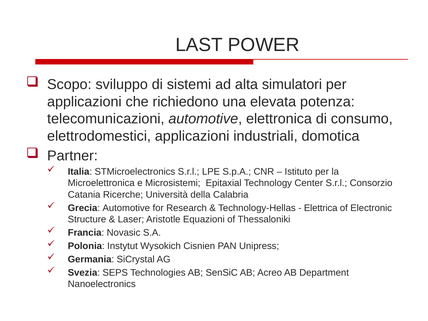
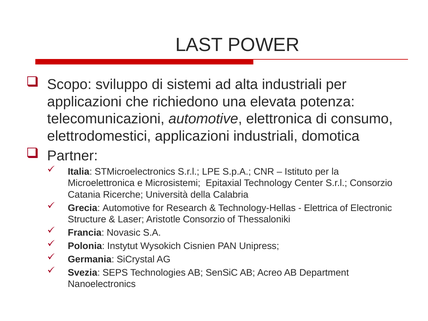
alta simulatori: simulatori -> industriali (292, 85)
Aristotle Equazioni: Equazioni -> Consorzio (204, 219)
